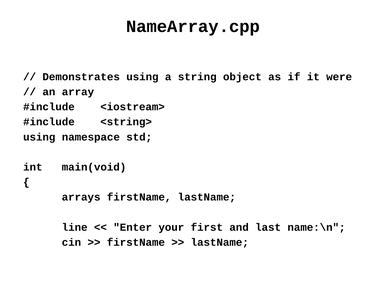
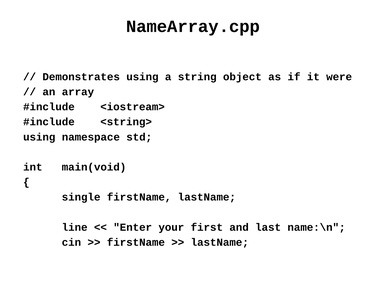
arrays: arrays -> single (81, 197)
